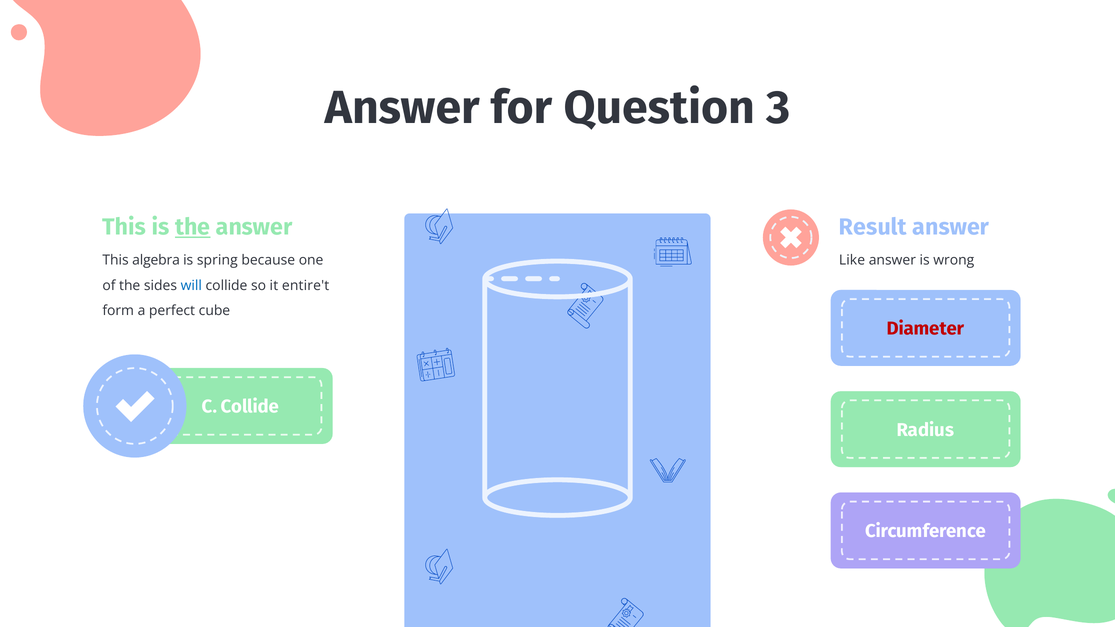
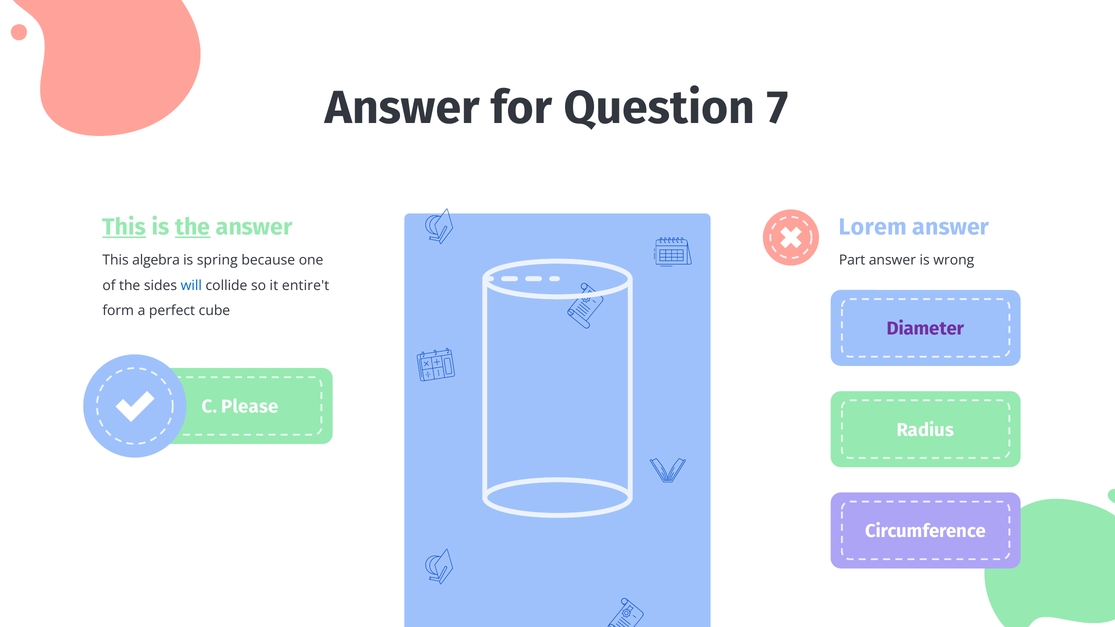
3: 3 -> 7 (778, 108)
This underline: none -> present (124, 227)
Result: Result -> Lorem (873, 227)
Like: Like -> Part (852, 260)
Diameter colour: red -> purple (925, 329)
C Collide: Collide -> Please (250, 407)
